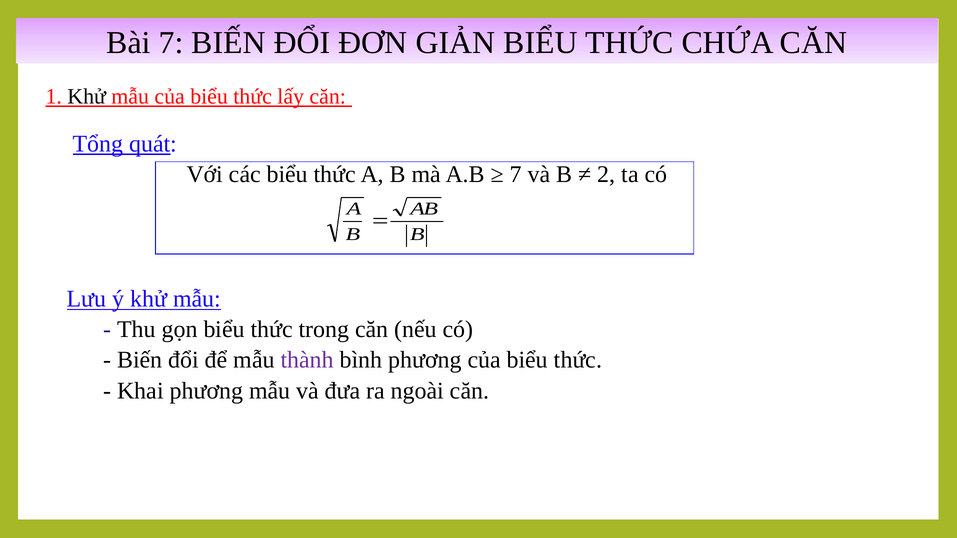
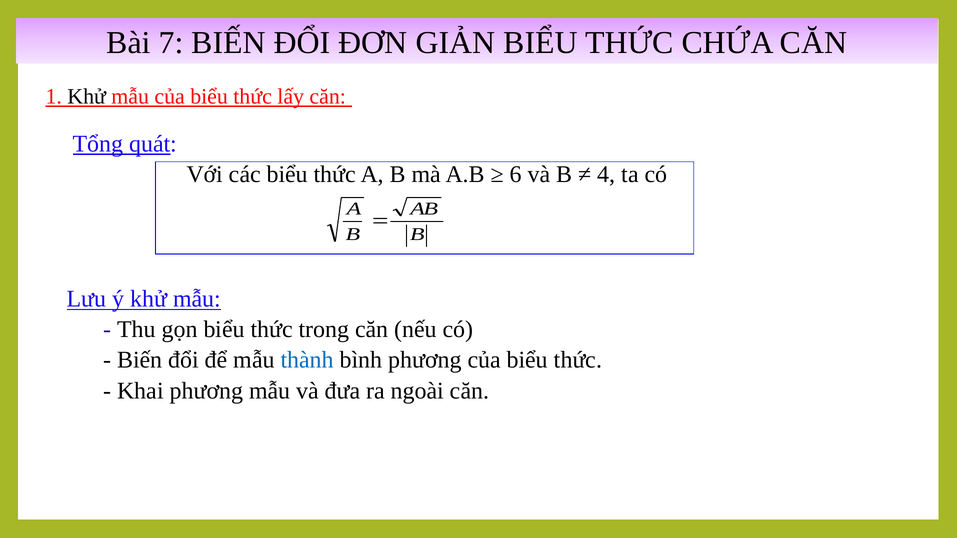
7: 7 -> 6 (516, 174)
2: 2 -> 4 (606, 174)
thành colour: purple -> blue (307, 360)
